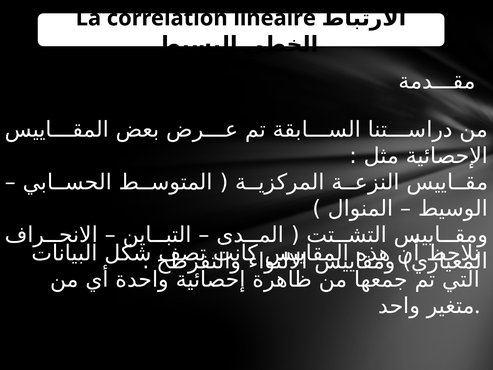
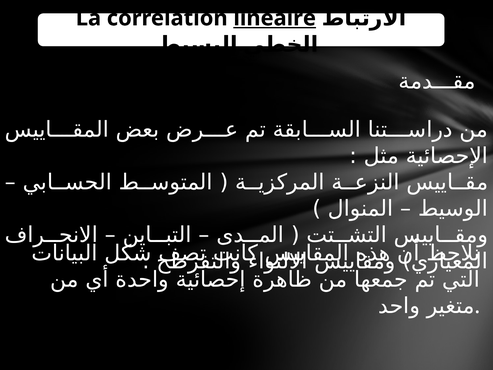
linéaire underline: none -> present (275, 18)
